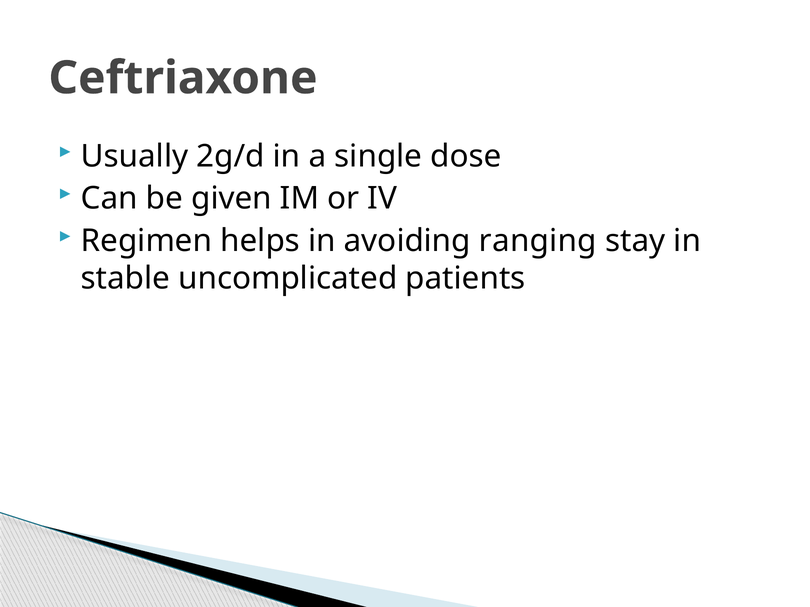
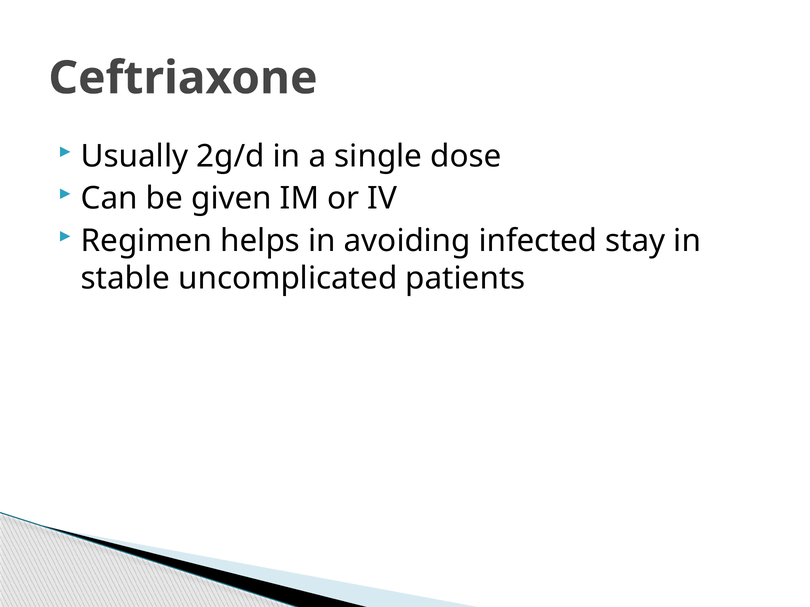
ranging: ranging -> infected (538, 241)
